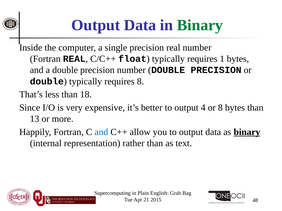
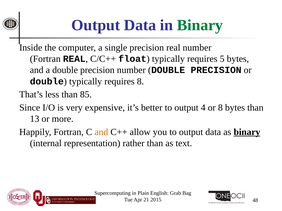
1: 1 -> 5 (222, 59)
18: 18 -> 85 (86, 95)
and colour: blue -> orange (101, 132)
